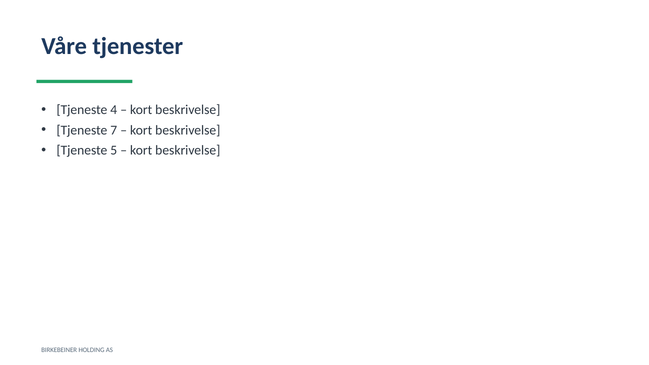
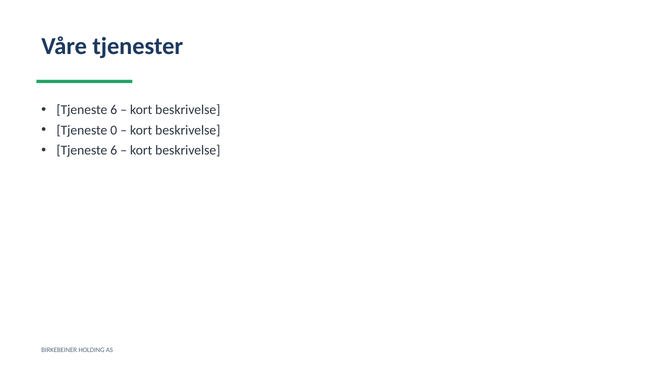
4: 4 -> 6 (114, 110)
7: 7 -> 0 (114, 130)
5: 5 -> 6 (114, 151)
